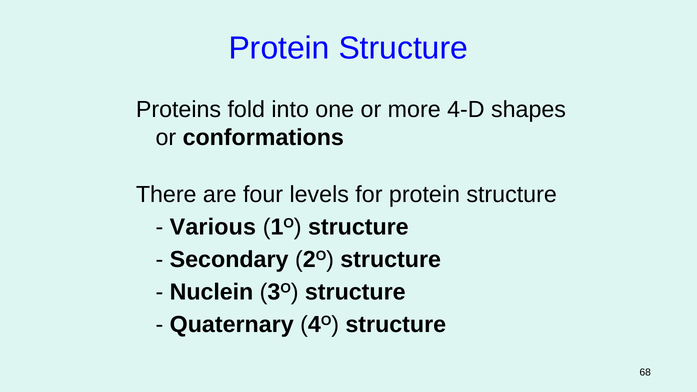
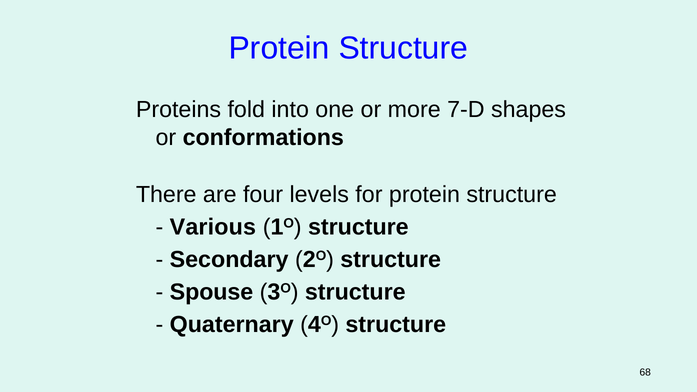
4-D: 4-D -> 7-D (466, 110)
Nuclein: Nuclein -> Spouse (211, 292)
